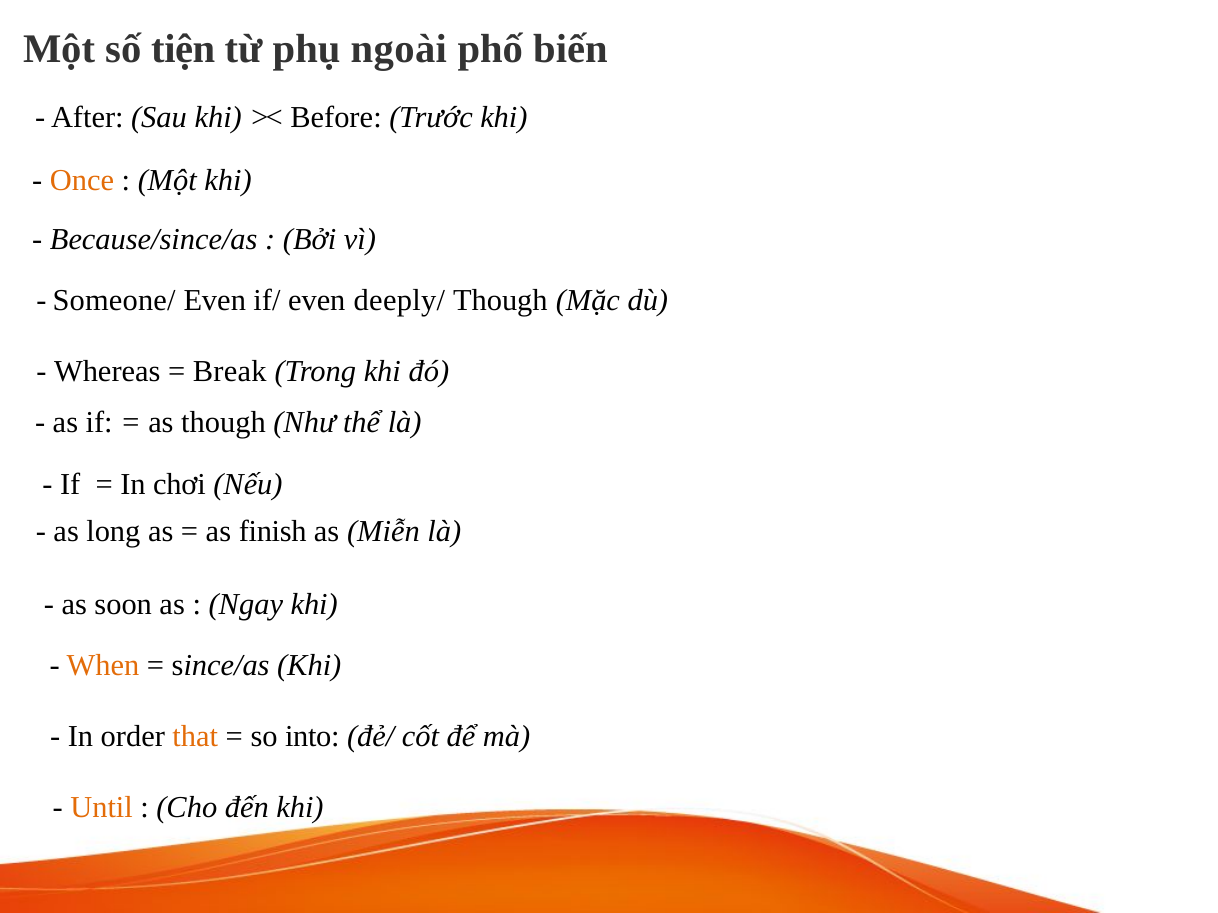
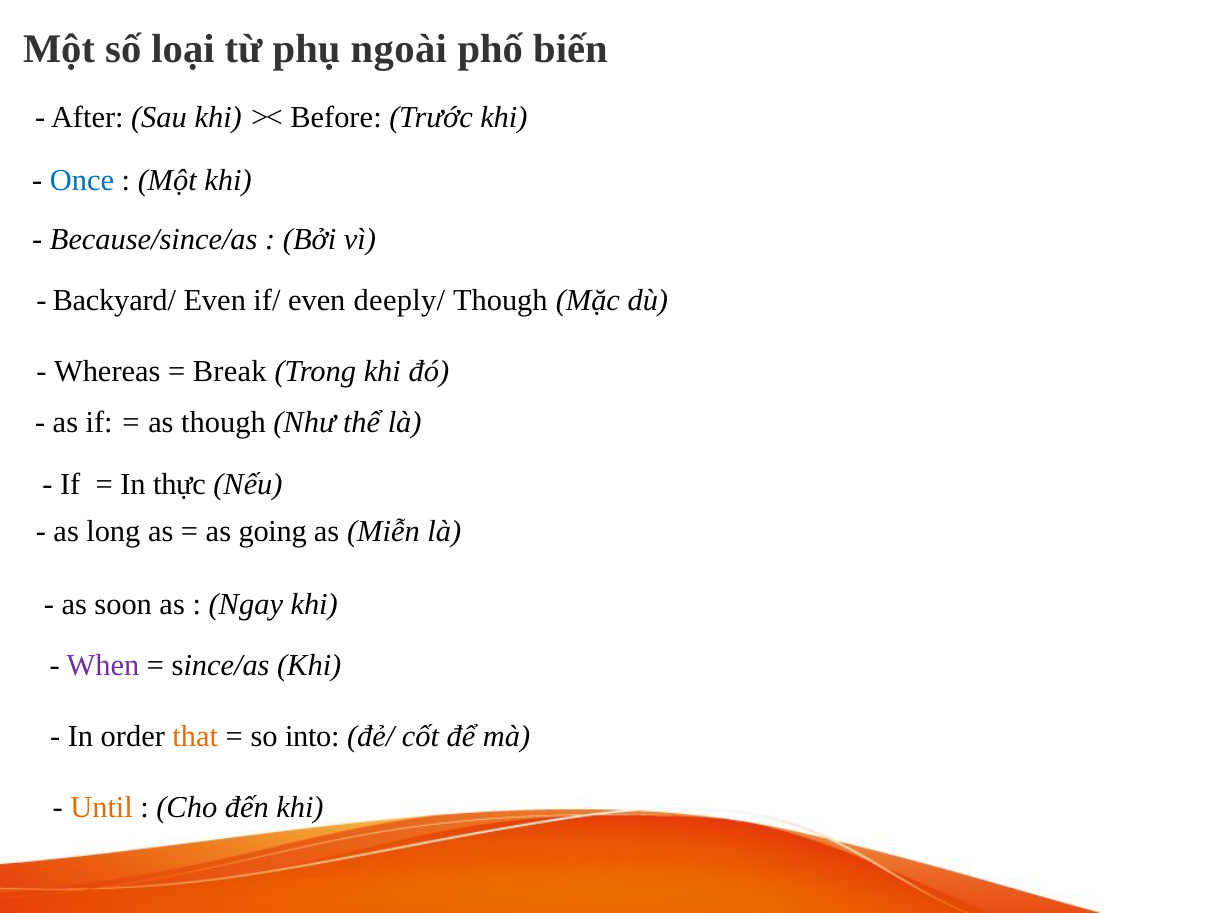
tiện: tiện -> loại (183, 49)
Once colour: orange -> blue (82, 180)
Someone/: Someone/ -> Backyard/ (114, 300)
chơi: chơi -> thực (180, 485)
finish: finish -> going (273, 532)
When colour: orange -> purple (103, 666)
